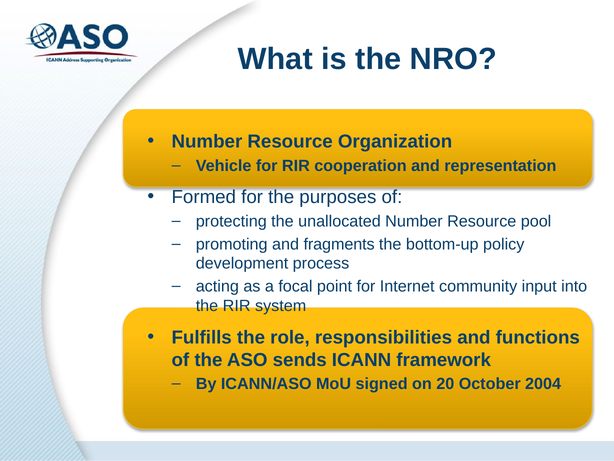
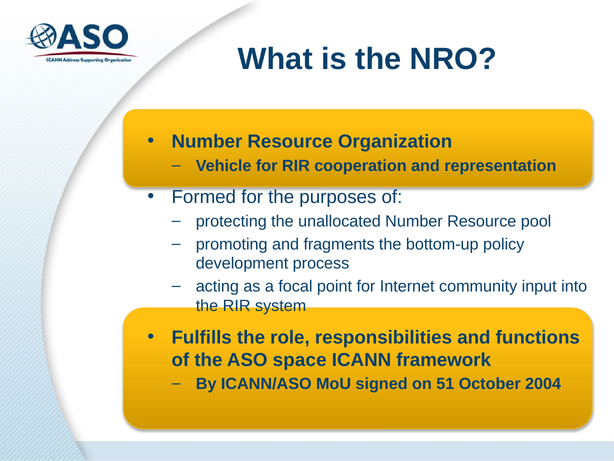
sends: sends -> space (300, 360)
20: 20 -> 51 (445, 384)
